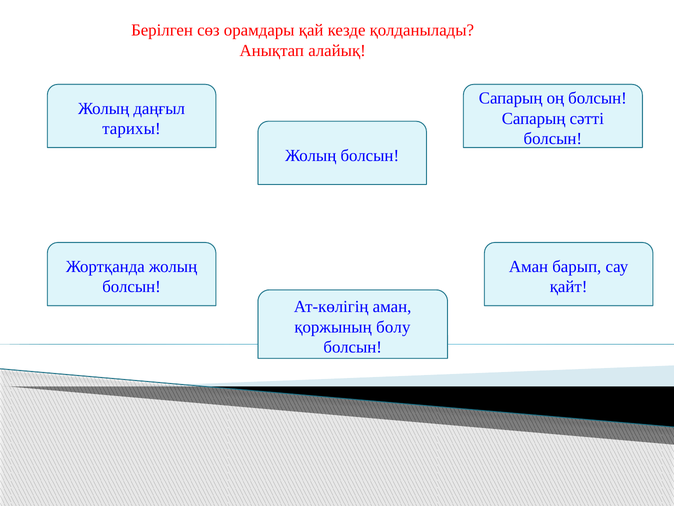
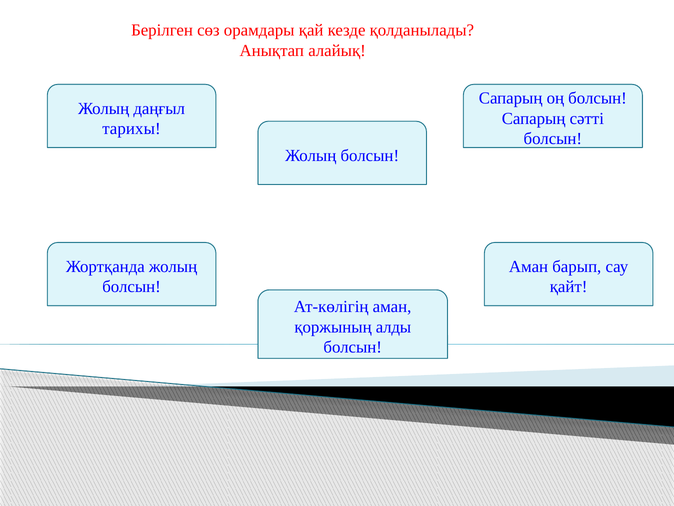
болу: болу -> алды (393, 327)
